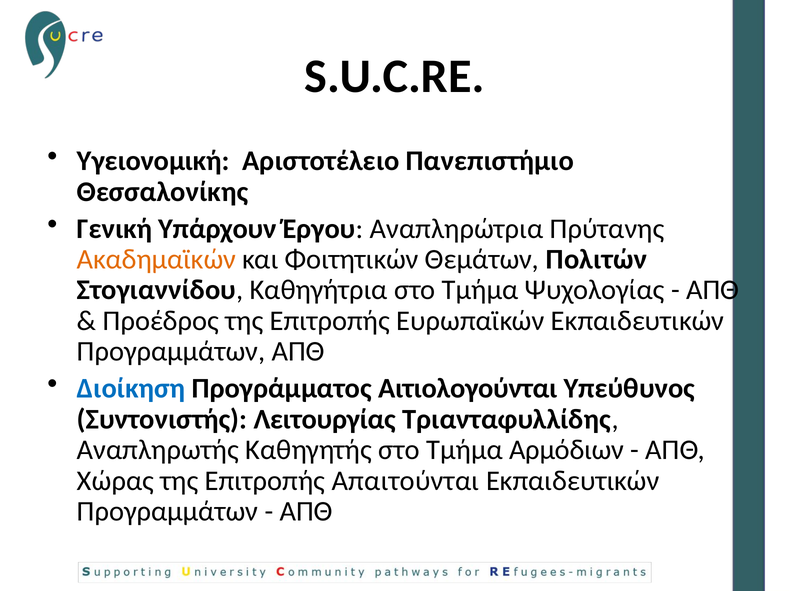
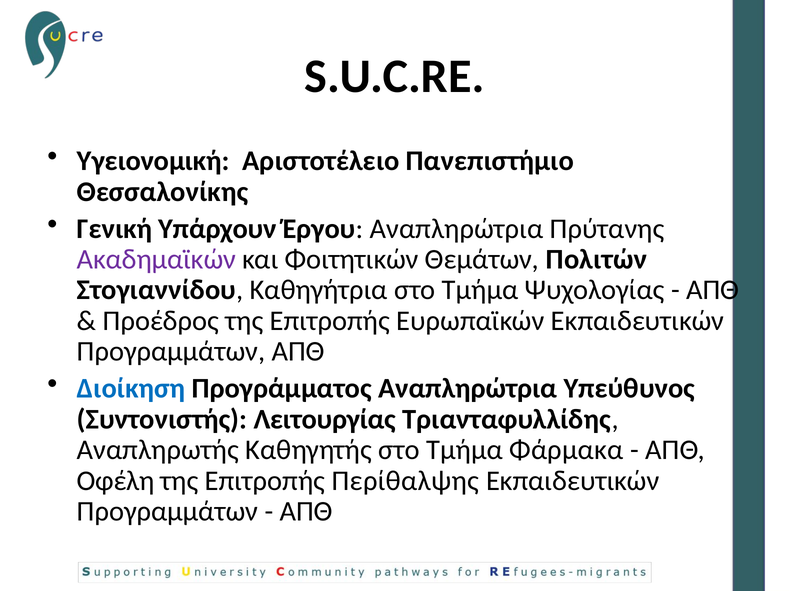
Ακαδημαϊκών colour: orange -> purple (156, 260)
Προγράμματος Αιτιολογούνται: Αιτιολογούνται -> Αναπληρώτρια (468, 389)
Αρμόδιων: Αρμόδιων -> Φάρμακα (566, 450)
Χώρας: Χώρας -> Οφέλη (116, 481)
Απαιτούνται: Απαιτούνται -> Περίθαλψης (405, 481)
